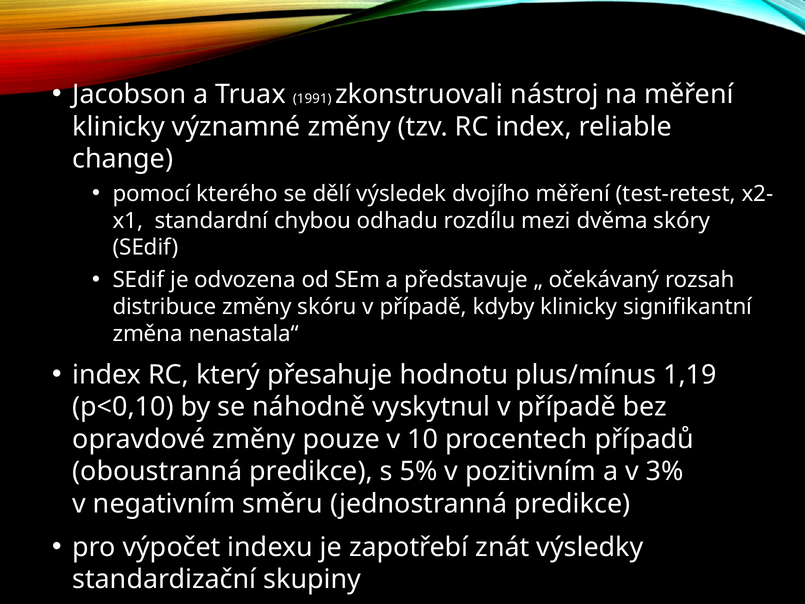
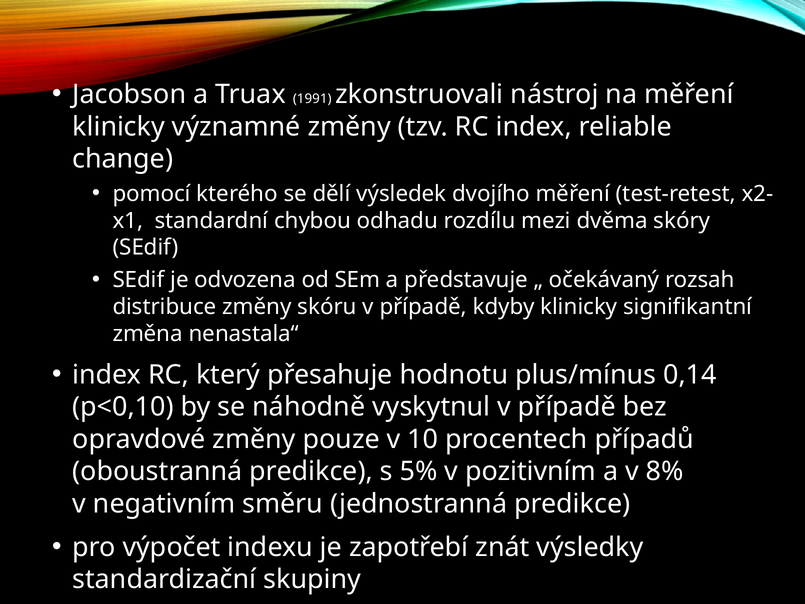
1,19: 1,19 -> 0,14 (690, 375)
3%: 3% -> 8% (665, 471)
